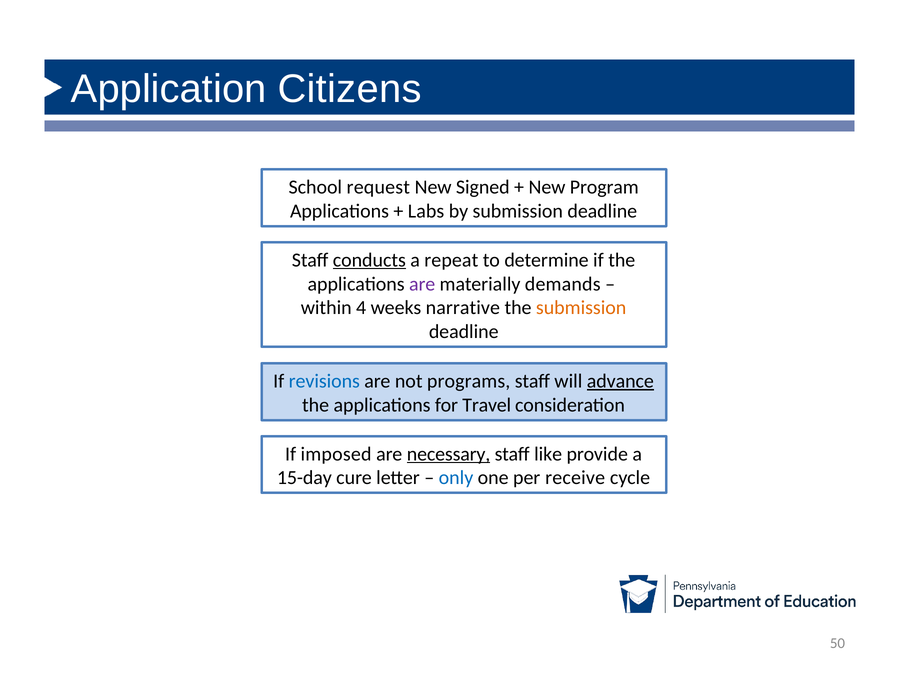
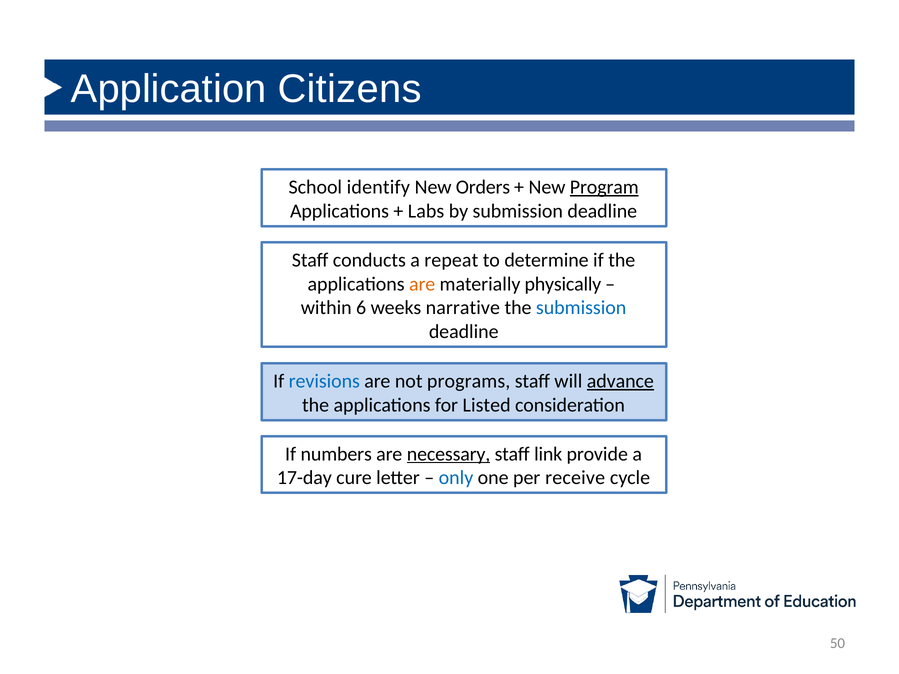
request: request -> identify (378, 187)
Signed: Signed -> Orders (483, 187)
Program underline: none -> present (604, 187)
conducts underline: present -> none (369, 260)
are colour: purple -> orange (422, 284)
demands: demands -> physically (563, 284)
4: 4 -> 6 (361, 308)
submission colour: orange -> blue (581, 308)
Travel: Travel -> Listed (487, 405)
imposed: imposed -> numbers (336, 454)
like: like -> link (548, 454)
15-day: 15-day -> 17-day (304, 478)
